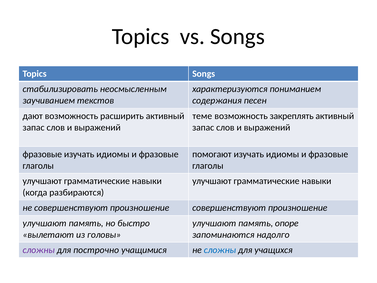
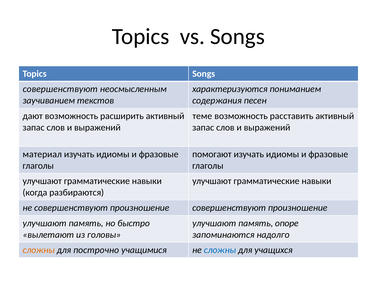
стабилизировать: стабилизировать -> совершенствуют (60, 89)
закреплять: закреплять -> расставить (292, 116)
фразовые: фразовые -> материал (42, 154)
сложны colour: purple -> orange (39, 250)
